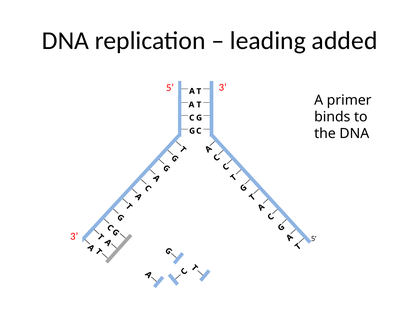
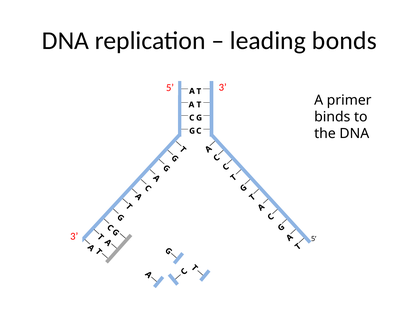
added: added -> bonds (344, 41)
